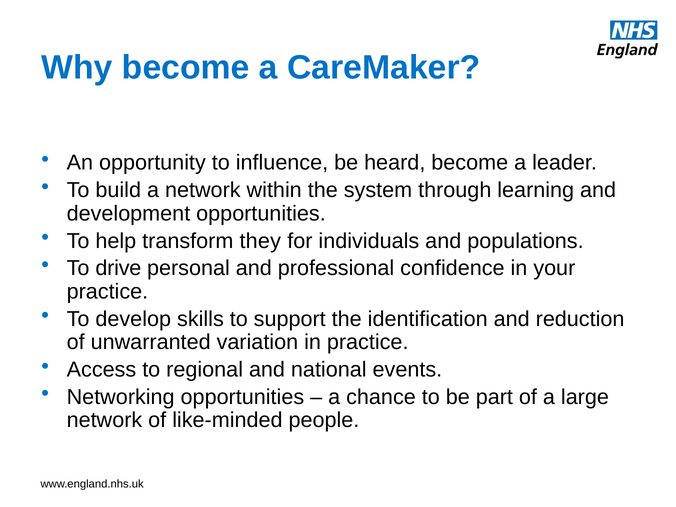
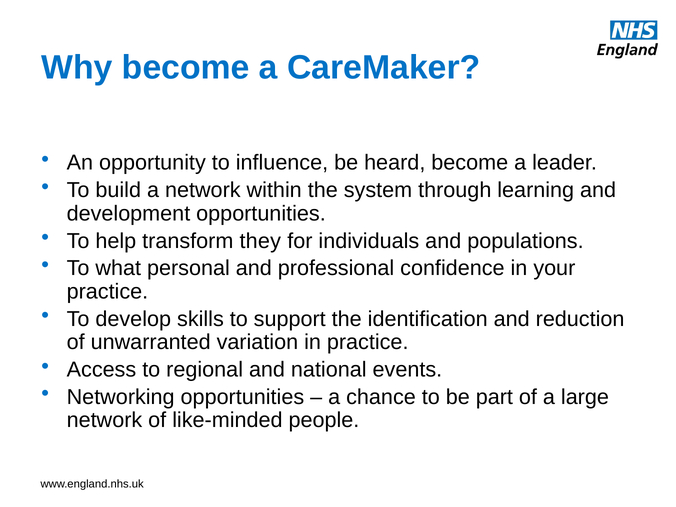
drive: drive -> what (118, 268)
